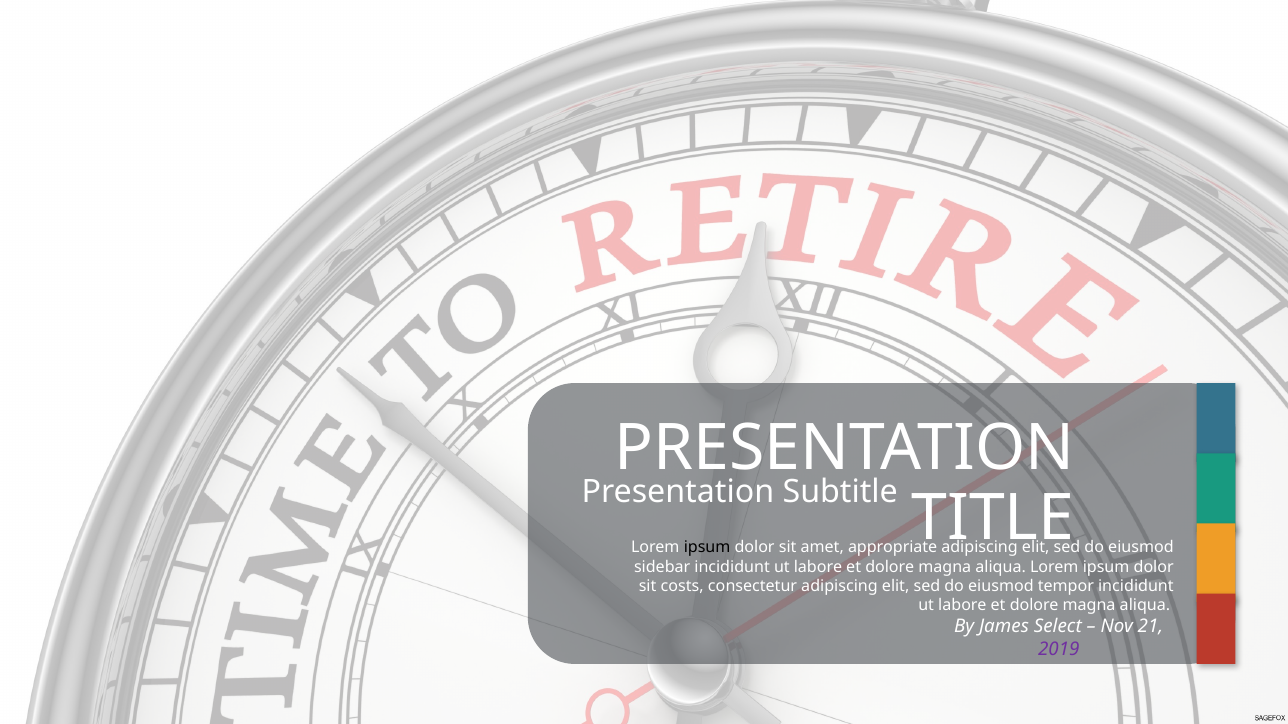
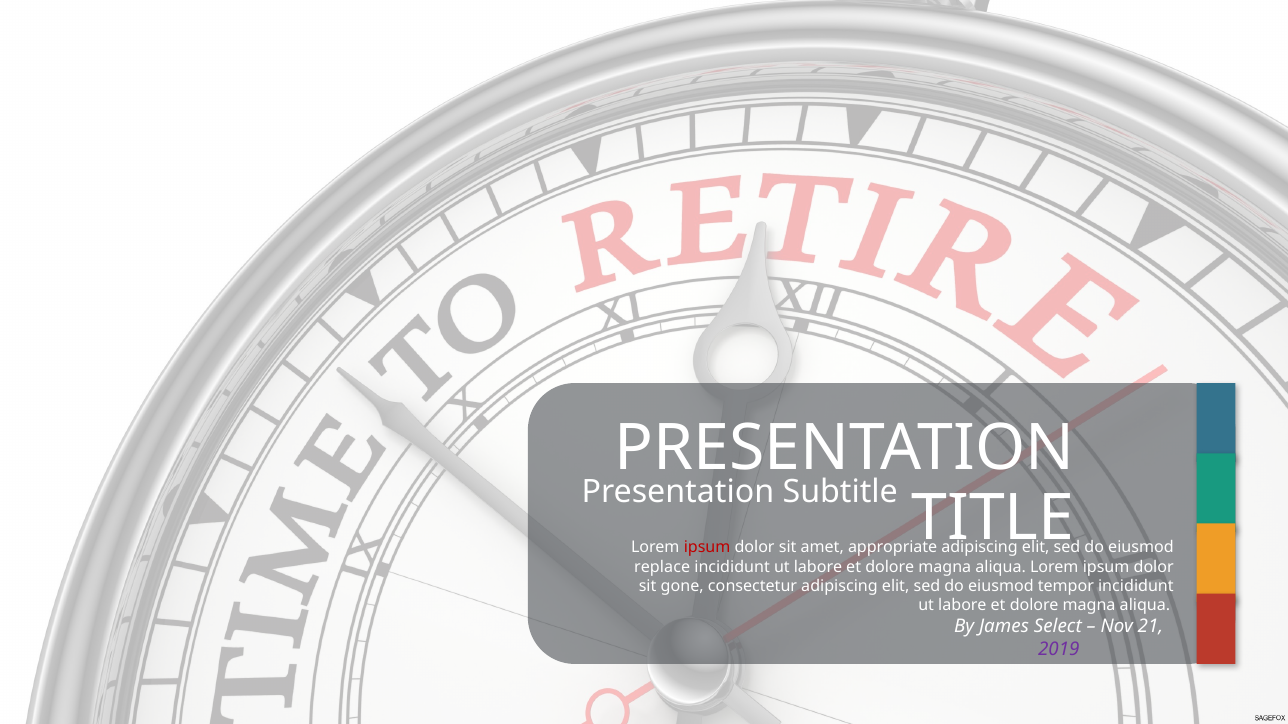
ipsum colour: black -> red (707, 548)
sidebar: sidebar -> replace (662, 567)
costs: costs -> gone (682, 587)
